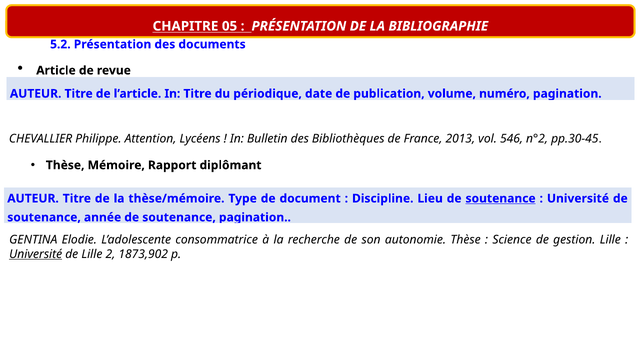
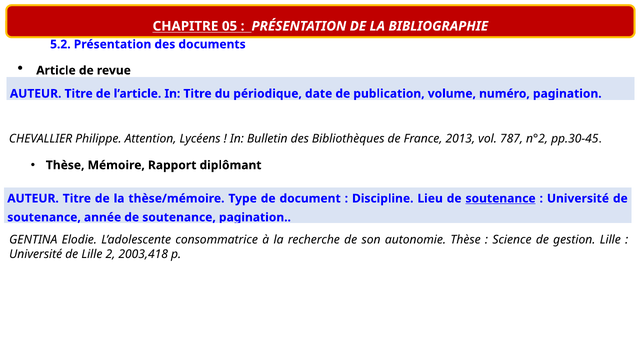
546: 546 -> 787 (512, 139)
Université underline: present -> none (36, 254)
1873,902: 1873,902 -> 2003,418 (143, 254)
